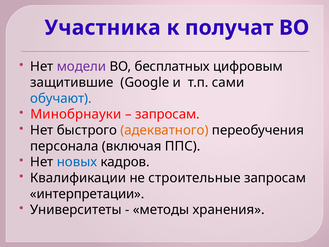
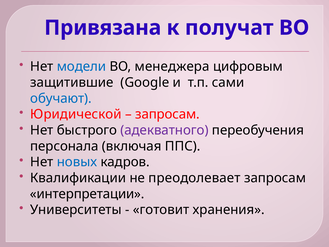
Участника: Участника -> Привязана (103, 28)
модели colour: purple -> blue (81, 67)
бесплатных: бесплатных -> менеджера (172, 67)
Минобрнауки: Минобрнауки -> Юридической (76, 114)
адекватного colour: orange -> purple (164, 130)
строительные: строительные -> преодолевает (194, 178)
методы: методы -> готовит (161, 210)
